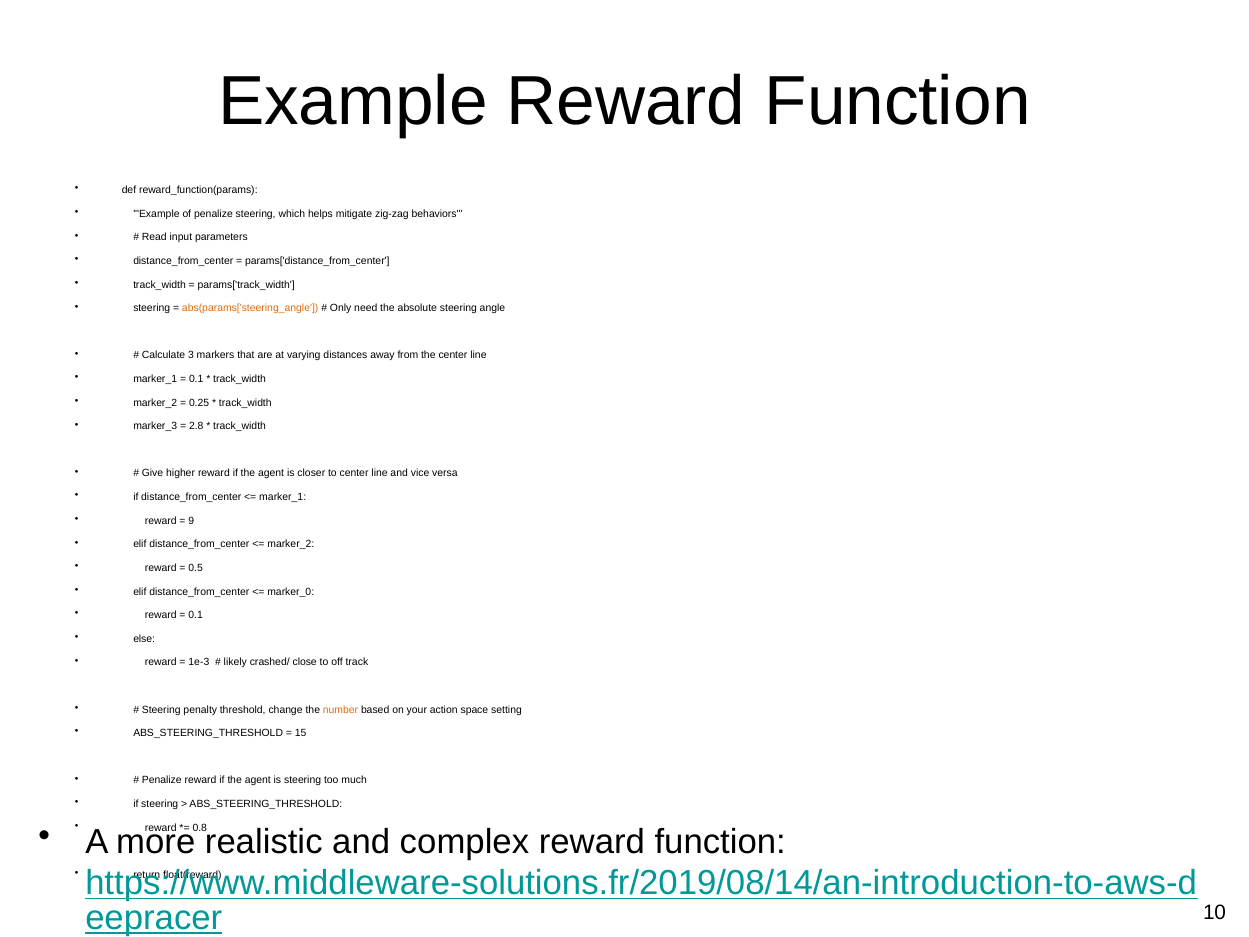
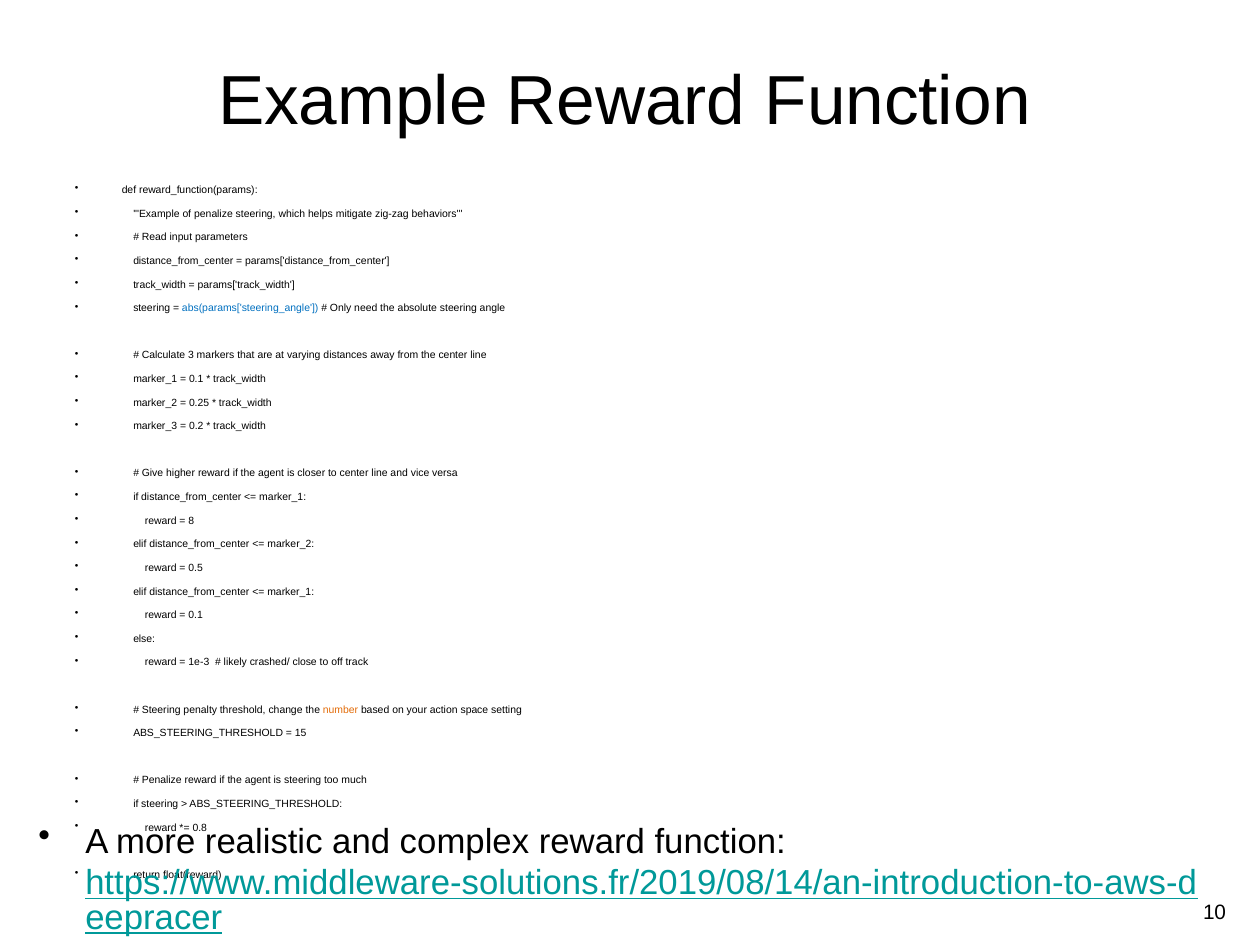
abs(params['steering_angle colour: orange -> blue (250, 308)
2.8: 2.8 -> 0.2 (196, 426)
9: 9 -> 8 (191, 521)
marker_0: marker_0 -> marker_1 (291, 591)
